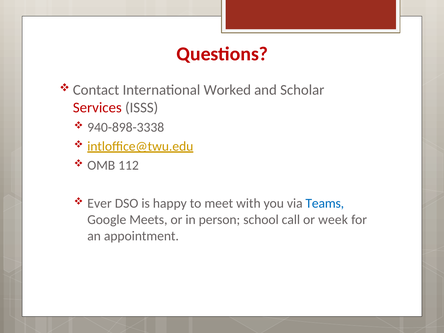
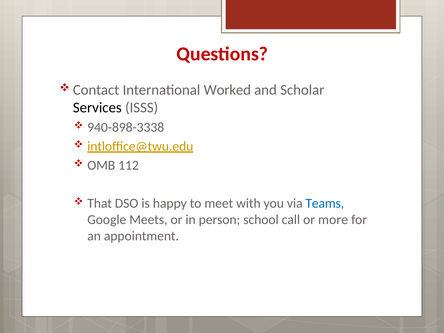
Services colour: red -> black (97, 108)
Ever: Ever -> That (100, 203)
week: week -> more (333, 220)
